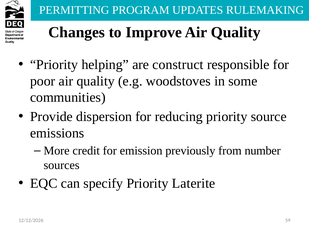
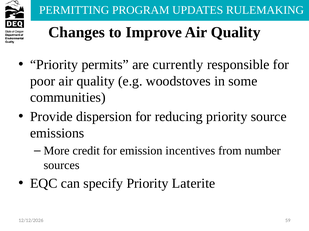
helping: helping -> permits (105, 65)
construct: construct -> currently (178, 65)
previously: previously -> incentives (190, 151)
